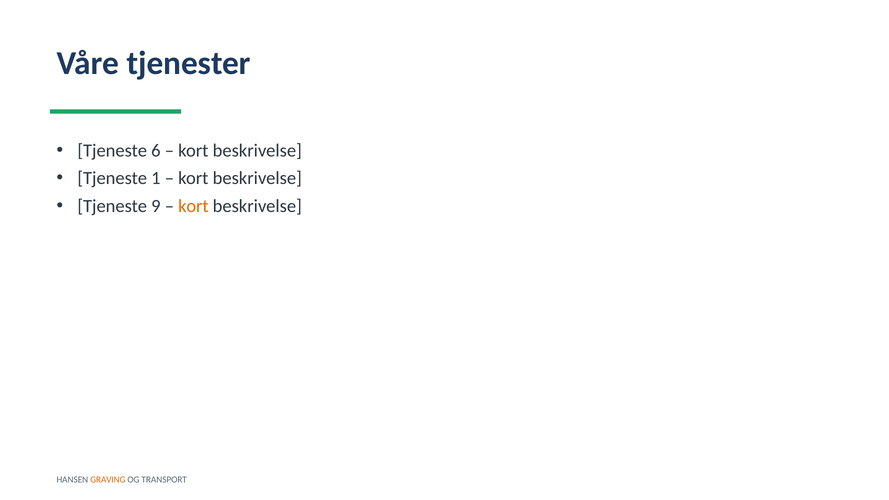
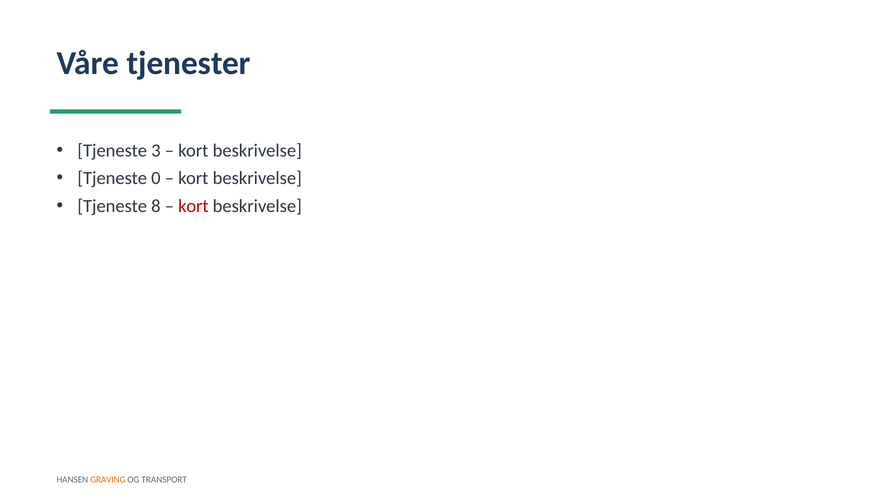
6: 6 -> 3 (156, 151)
1: 1 -> 0 (156, 178)
9: 9 -> 8 (156, 206)
kort colour: orange -> red (193, 206)
